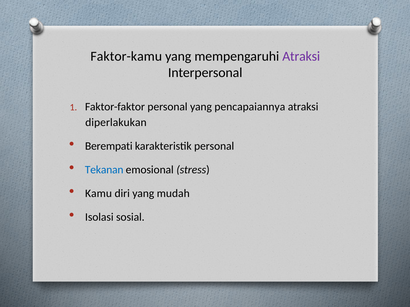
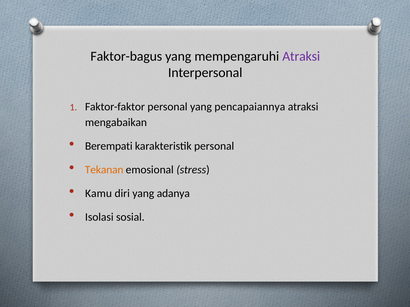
Faktor-kamu: Faktor-kamu -> Faktor-bagus (126, 56)
diperlakukan: diperlakukan -> mengabaikan (116, 123)
Tekanan colour: blue -> orange (104, 170)
mudah: mudah -> adanya (173, 194)
